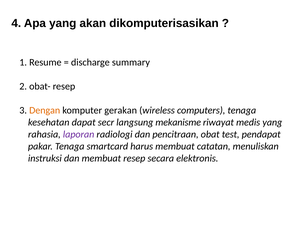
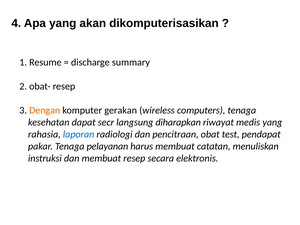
mekanisme: mekanisme -> diharapkan (178, 122)
laporan colour: purple -> blue (79, 134)
smartcard: smartcard -> pelayanan (107, 146)
